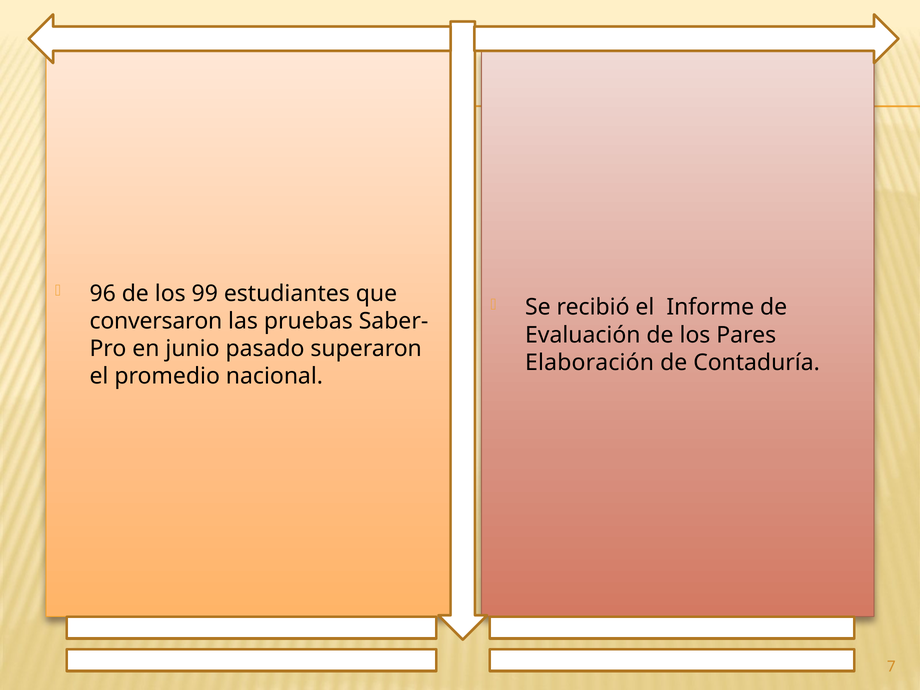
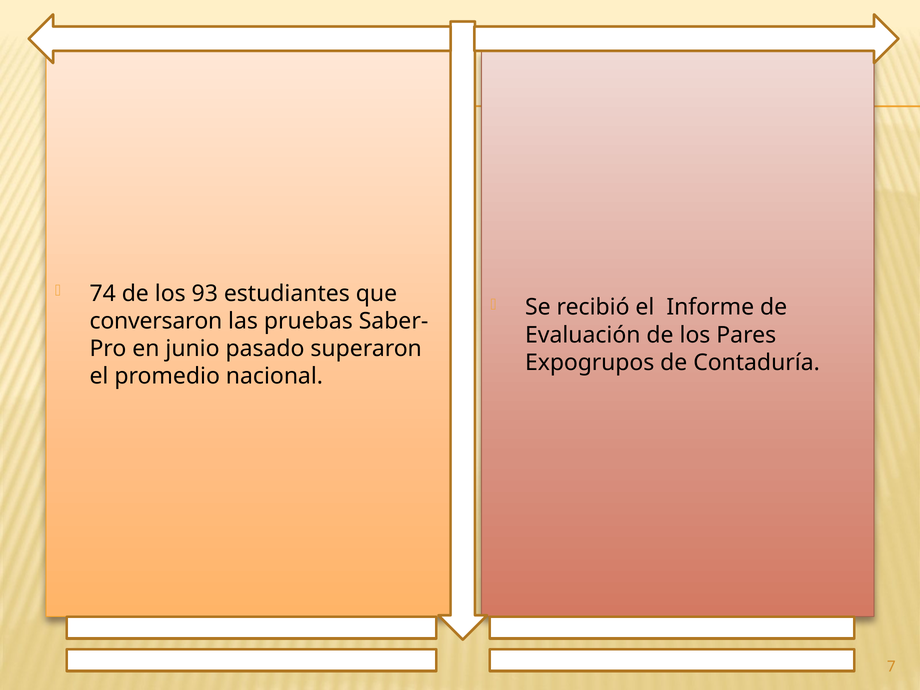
96: 96 -> 74 (103, 294)
99: 99 -> 93 (205, 294)
Elaboración: Elaboración -> Expogrupos (590, 363)
